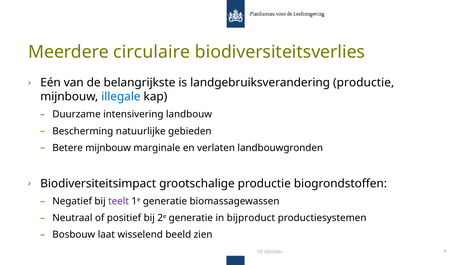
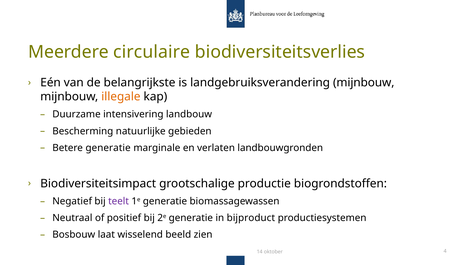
landgebruiksverandering productie: productie -> mijnbouw (364, 83)
illegale colour: blue -> orange (121, 97)
Betere mijnbouw: mijnbouw -> generatie (108, 148)
